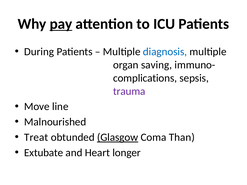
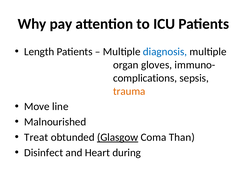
pay underline: present -> none (61, 24)
During: During -> Length (39, 52)
saving: saving -> gloves (157, 65)
trauma colour: purple -> orange (129, 91)
Extubate: Extubate -> Disinfect (44, 153)
longer: longer -> during (127, 153)
